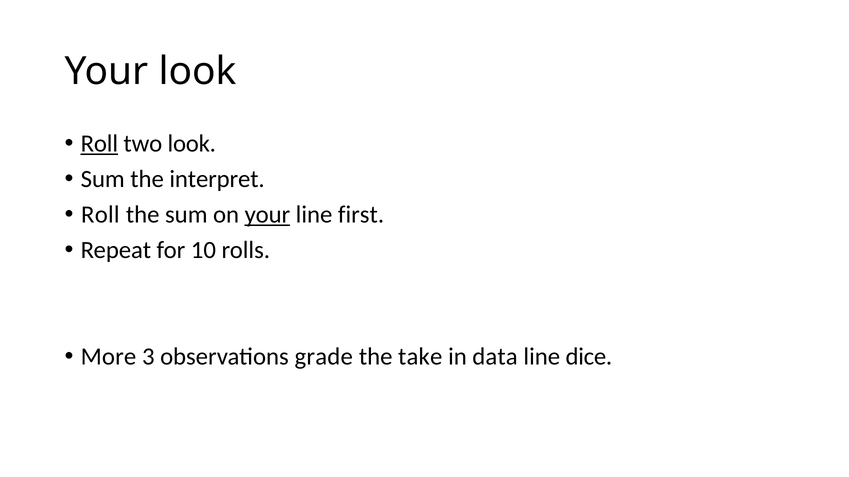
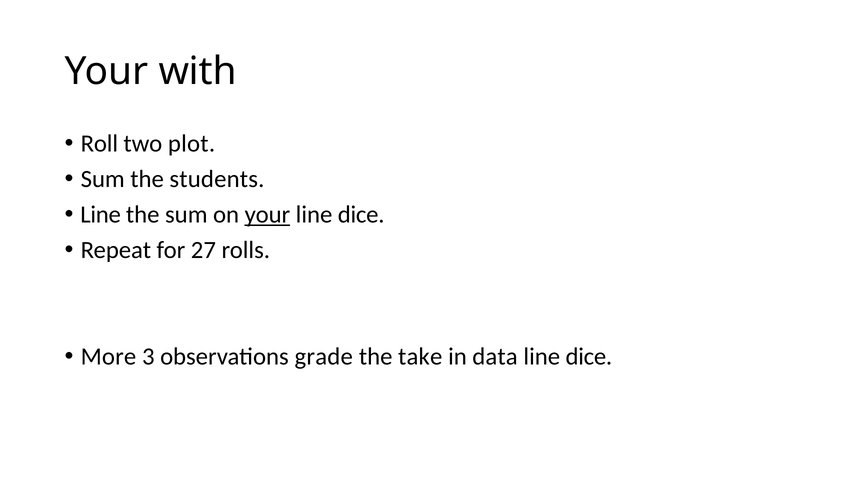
Your look: look -> with (198, 71)
Roll underline: present -> none (99, 144)
two look: look -> plot (192, 144)
interpret: interpret -> students (217, 179)
Roll: Roll -> Line (101, 215)
first: first -> dice (361, 215)
10: 10 -> 27 (203, 250)
